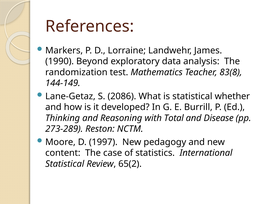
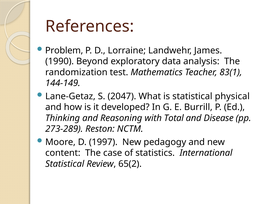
Markers: Markers -> Problem (64, 50)
83(8: 83(8 -> 83(1 (231, 72)
2086: 2086 -> 2047 (122, 96)
whether: whether -> physical (232, 96)
